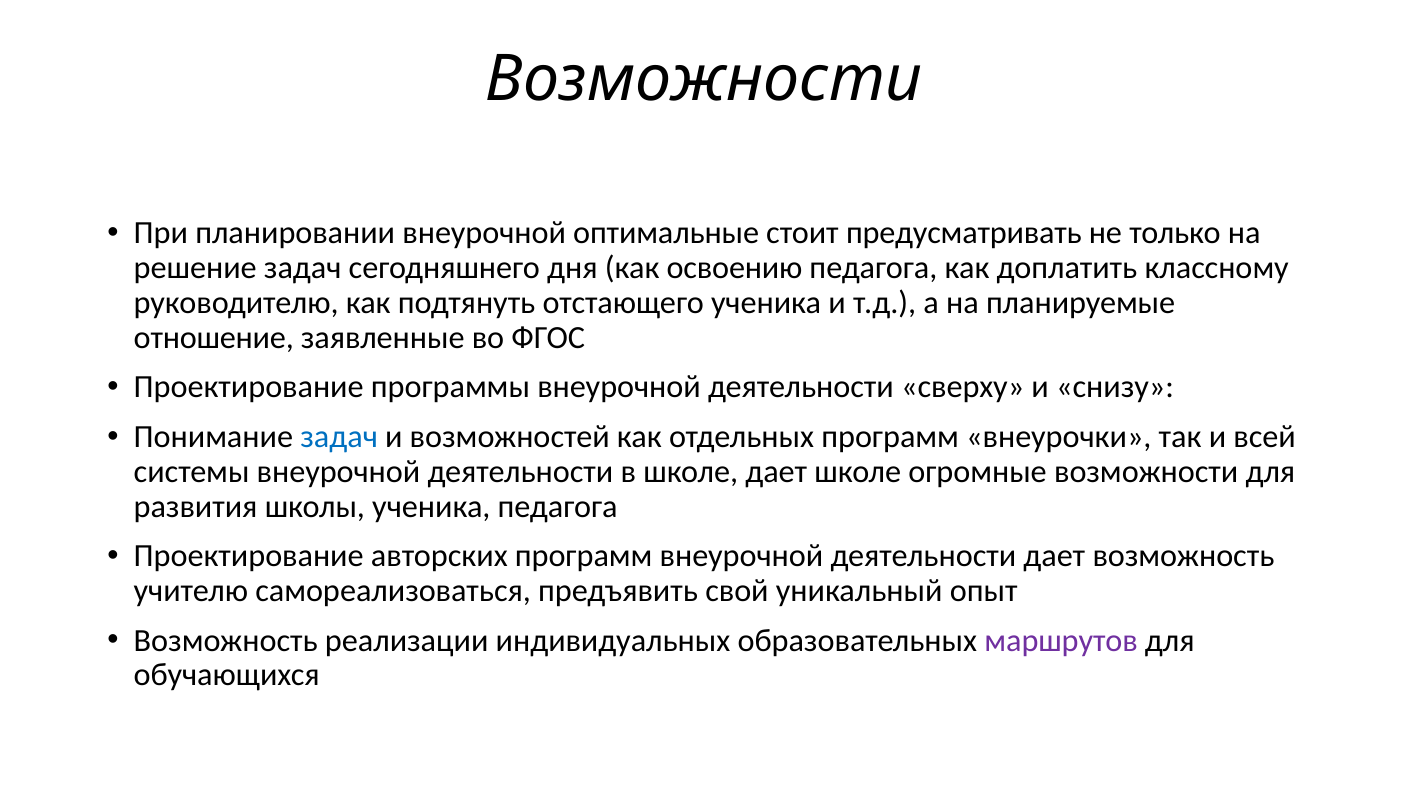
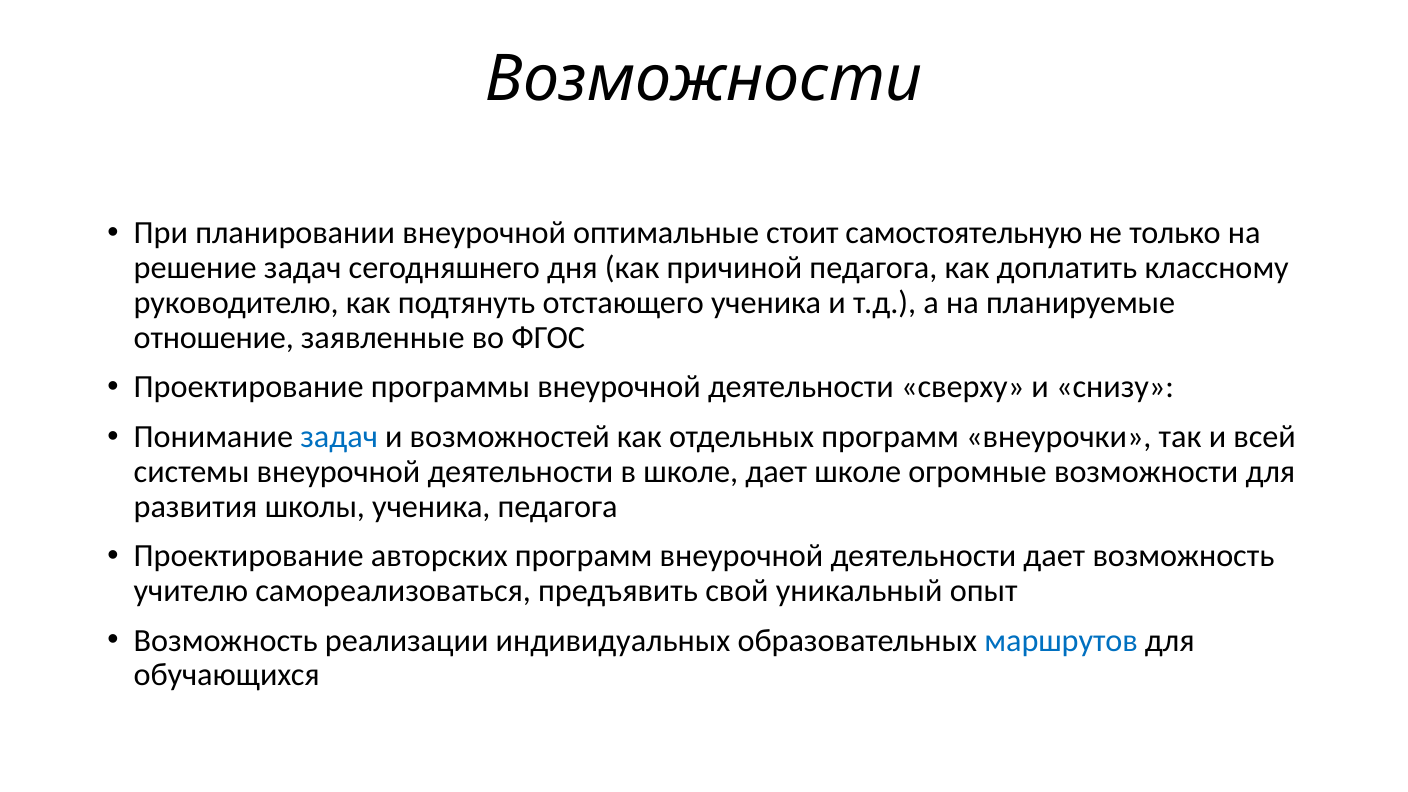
предусматривать: предусматривать -> самостоятельную (964, 233)
освоению: освоению -> причиной (734, 268)
маршрутов colour: purple -> blue (1061, 640)
